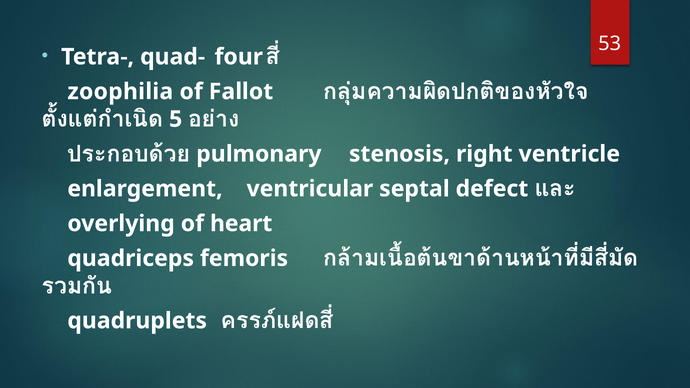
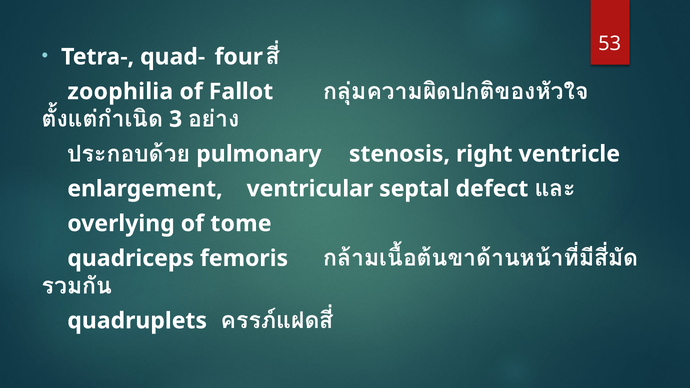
5: 5 -> 3 (176, 119)
heart: heart -> tome (241, 224)
